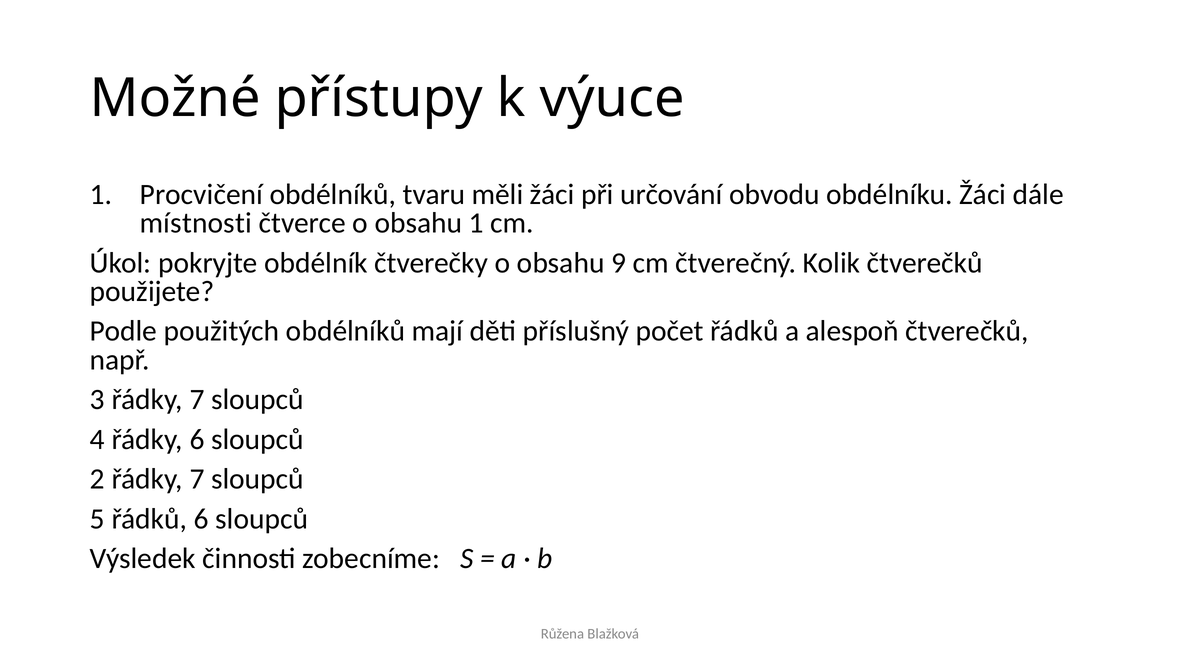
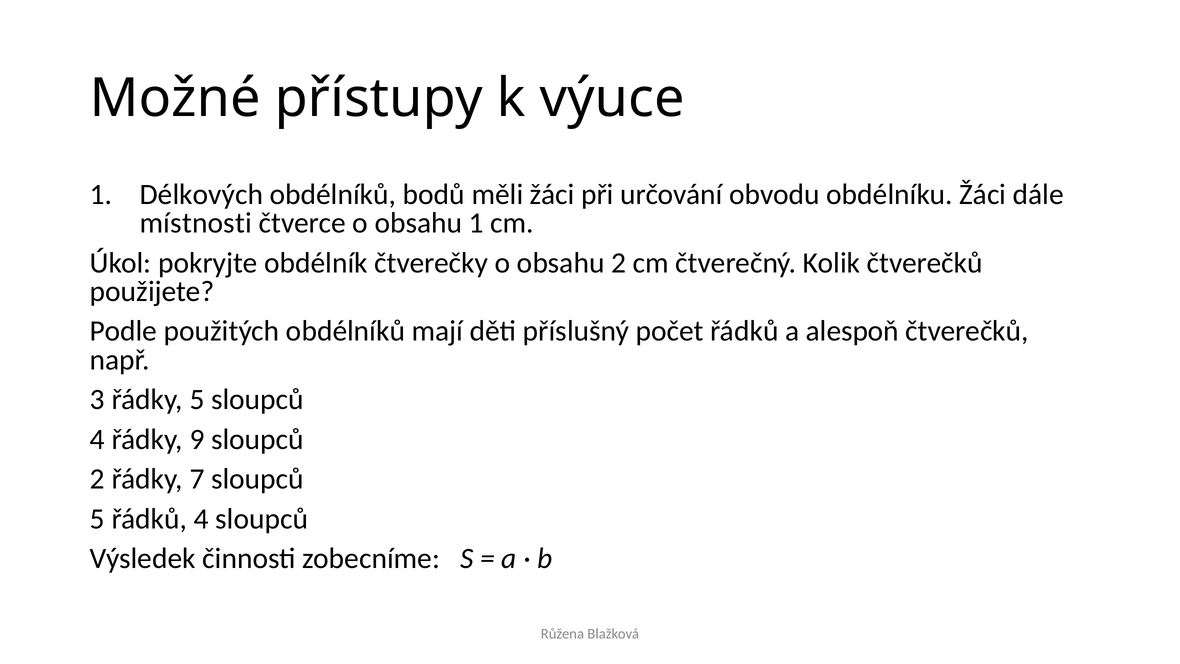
Procvičení: Procvičení -> Délkových (201, 194)
tvaru: tvaru -> bodů (434, 194)
obsahu 9: 9 -> 2 (619, 263)
3 řádky 7: 7 -> 5 (197, 399)
řádky 6: 6 -> 9 (197, 439)
řádků 6: 6 -> 4 (201, 519)
